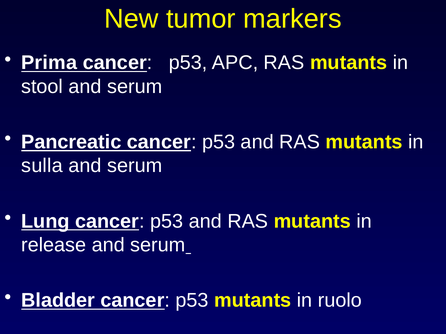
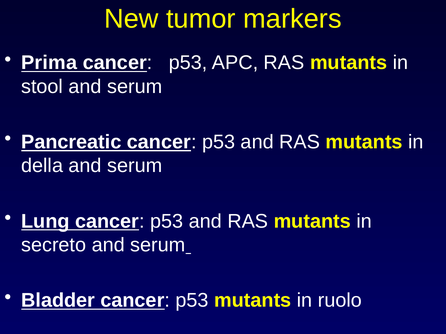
sulla: sulla -> della (42, 166)
release: release -> secreto (54, 245)
